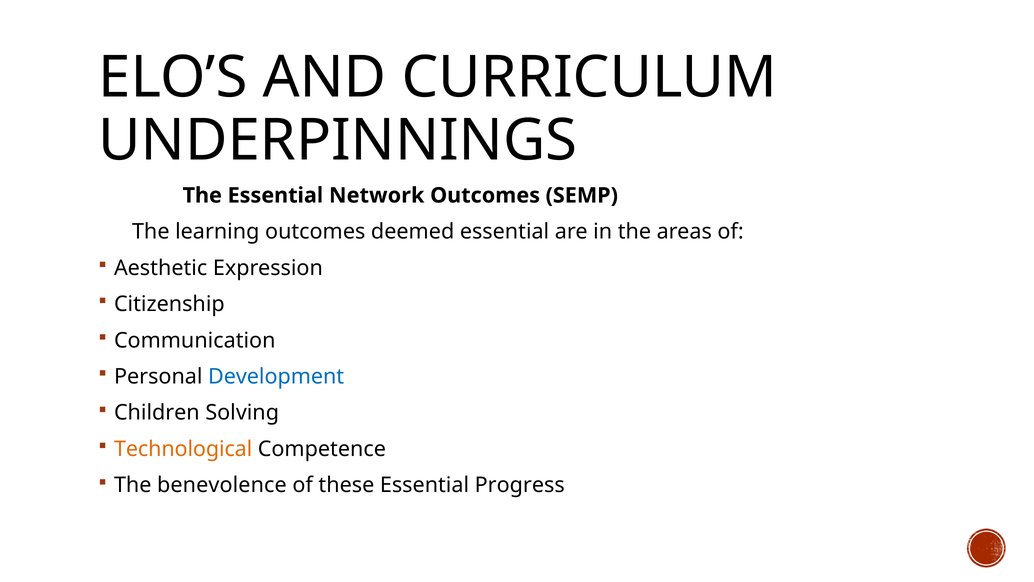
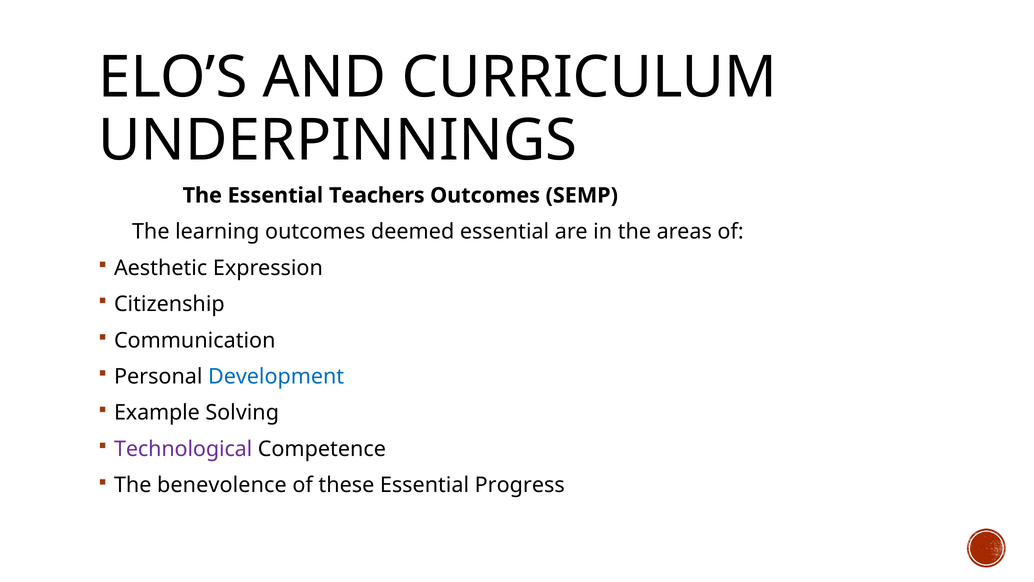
Network: Network -> Teachers (377, 195)
Children: Children -> Example (157, 413)
Technological colour: orange -> purple (183, 449)
